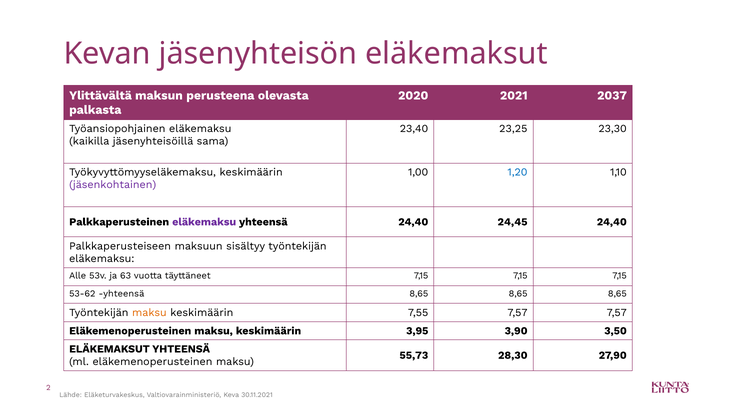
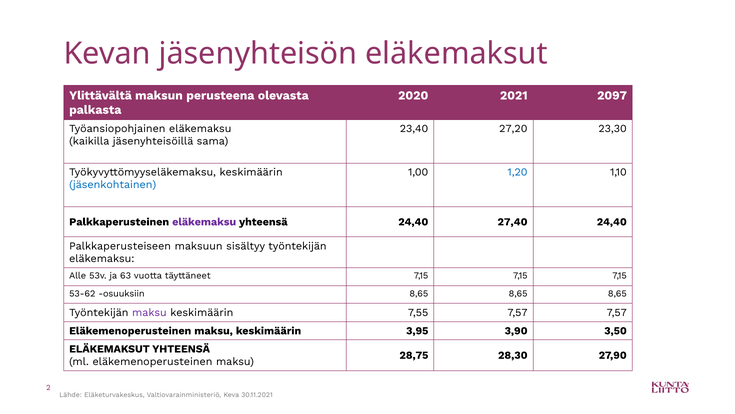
2037: 2037 -> 2097 (612, 95)
23,25: 23,25 -> 27,20 (513, 129)
jäsenkohtainen colour: purple -> blue (113, 185)
24,45: 24,45 -> 27,40 (513, 222)
53-62 yhteensä: yhteensä -> osuuksiin (122, 293)
maksu colour: orange -> purple (149, 312)
55,73: 55,73 -> 28,75 (414, 355)
